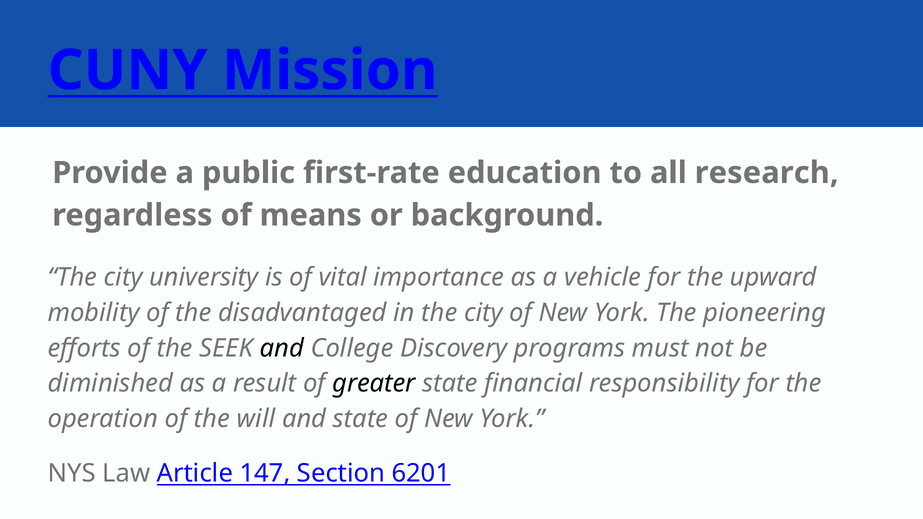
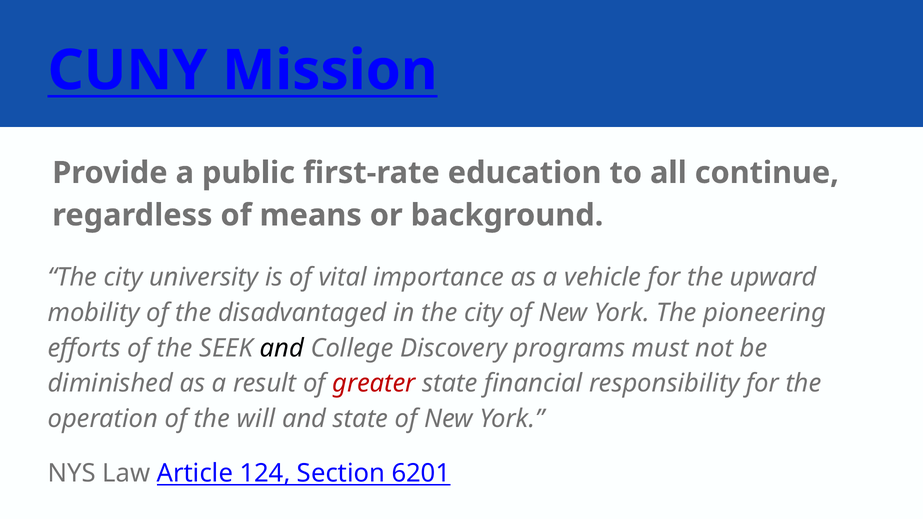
research: research -> continue (767, 173)
greater colour: black -> red (374, 384)
147: 147 -> 124 (265, 473)
